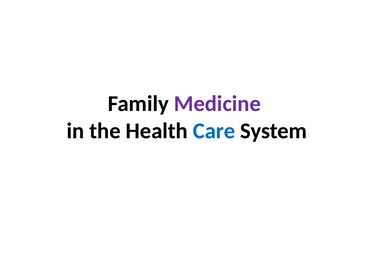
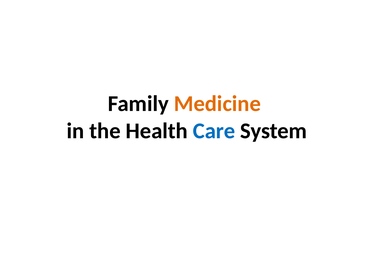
Medicine colour: purple -> orange (217, 104)
